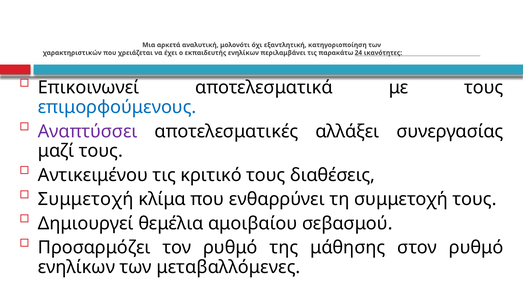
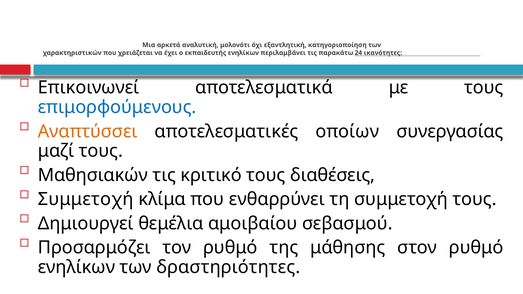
Αναπτύσσει colour: purple -> orange (88, 131)
αλλάξει: αλλάξει -> οποίων (347, 131)
Αντικειμένου: Αντικειμένου -> Μαθησιακών (93, 175)
μεταβαλλόμενες: μεταβαλλόμενες -> δραστηριότητες (228, 267)
